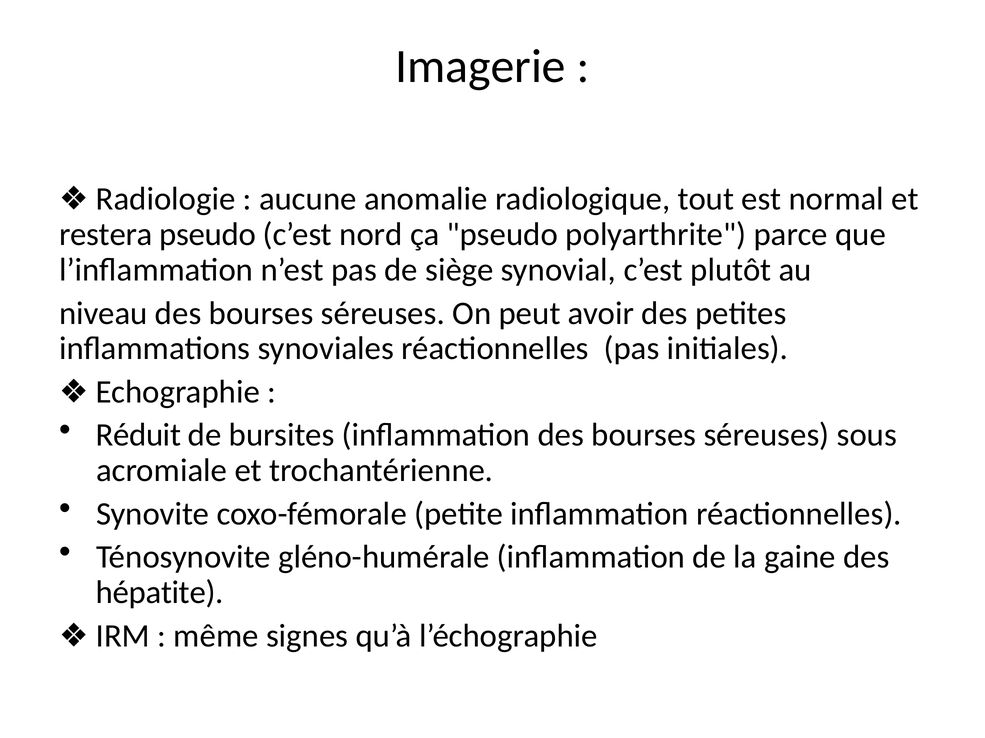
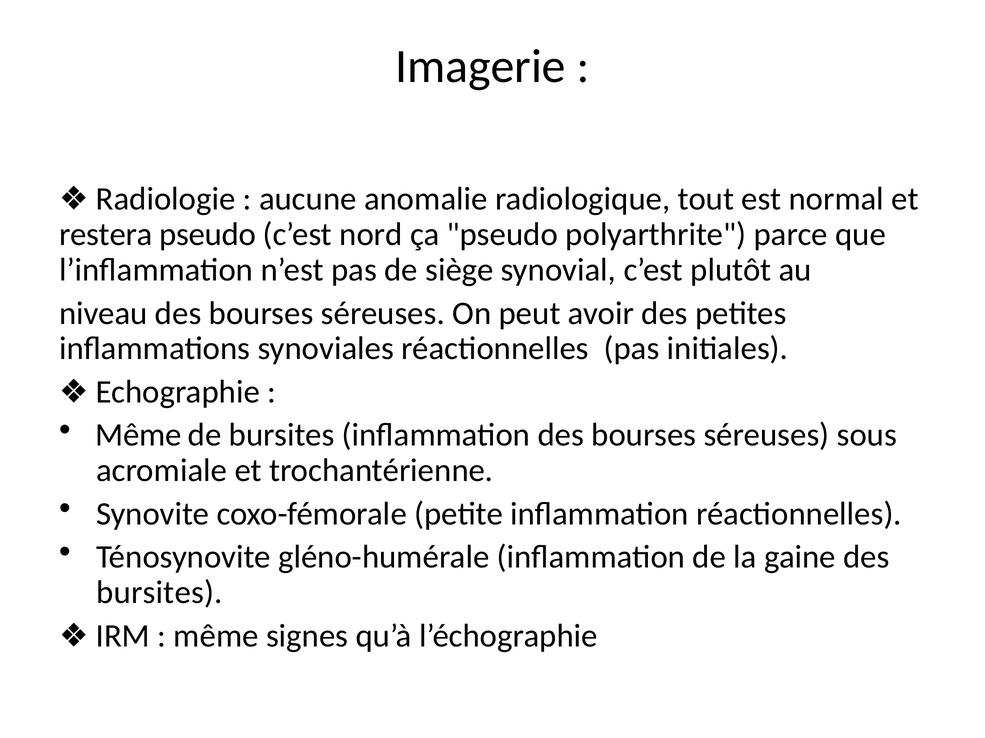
Réduit: Réduit -> Même (138, 436)
hépatite: hépatite -> bursites (159, 593)
